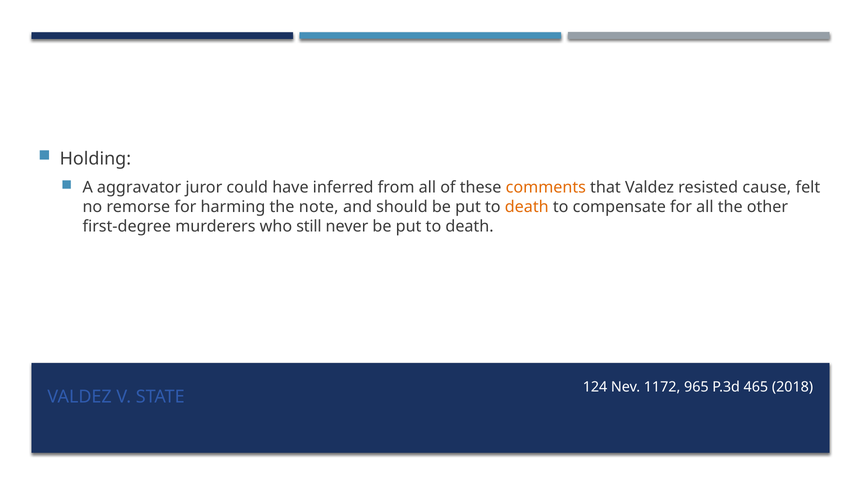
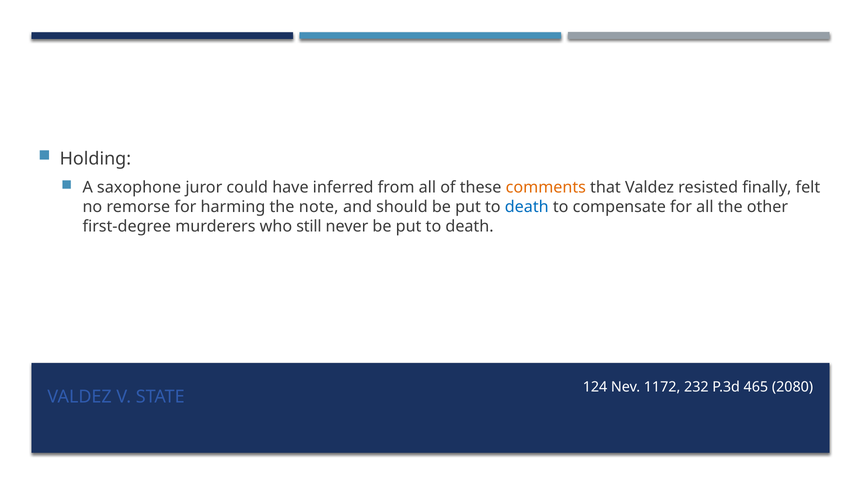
aggravator: aggravator -> saxophone (139, 188)
cause: cause -> finally (767, 188)
death colour: orange -> blue (527, 207)
965: 965 -> 232 (696, 387)
2018: 2018 -> 2080 (793, 387)
